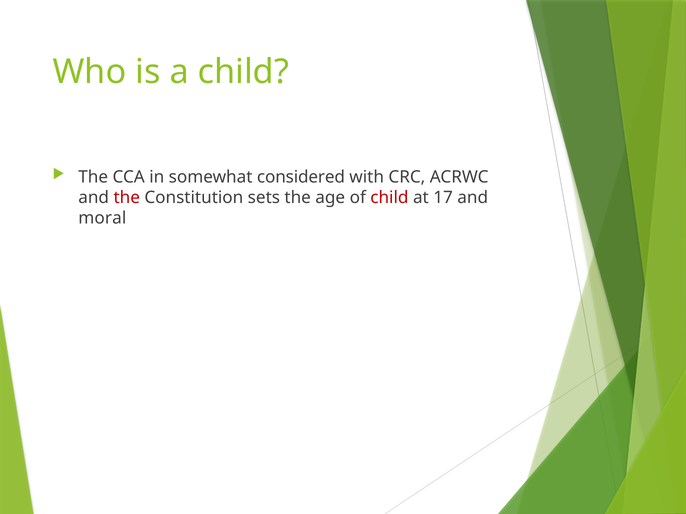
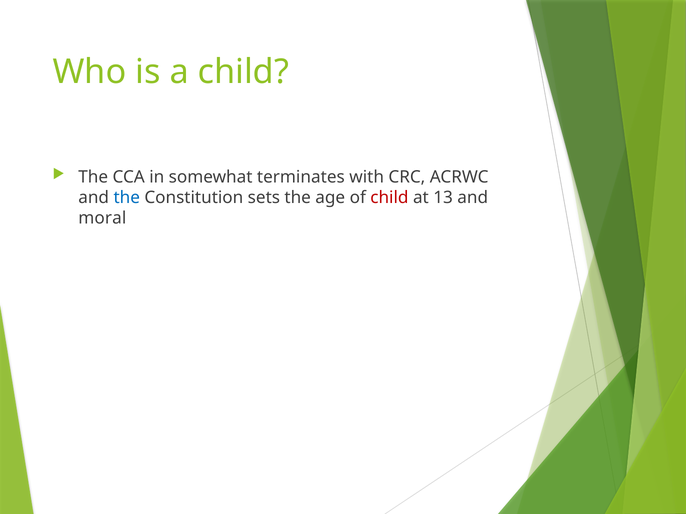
considered: considered -> terminates (301, 177)
the colour: red -> blue (127, 198)
17: 17 -> 13 (443, 198)
